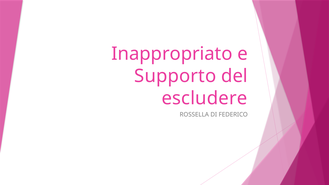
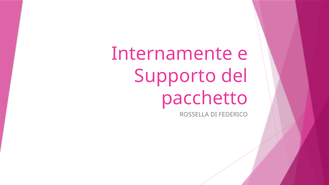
Inappropriato: Inappropriato -> Internamente (172, 54)
escludere: escludere -> pacchetto (204, 98)
